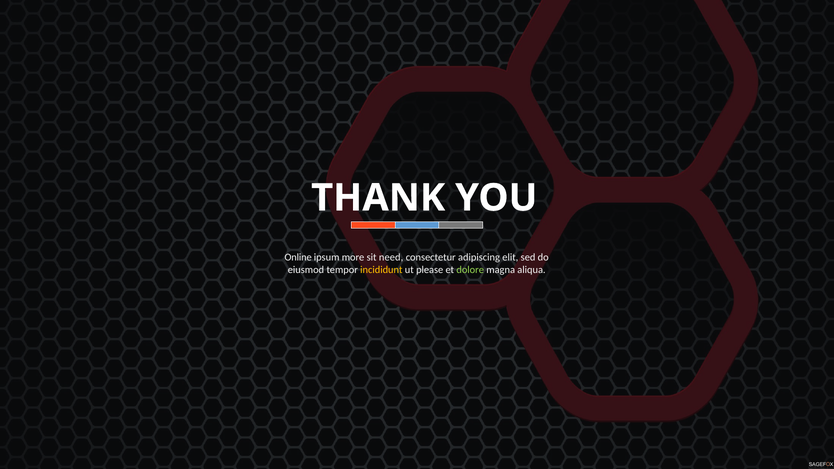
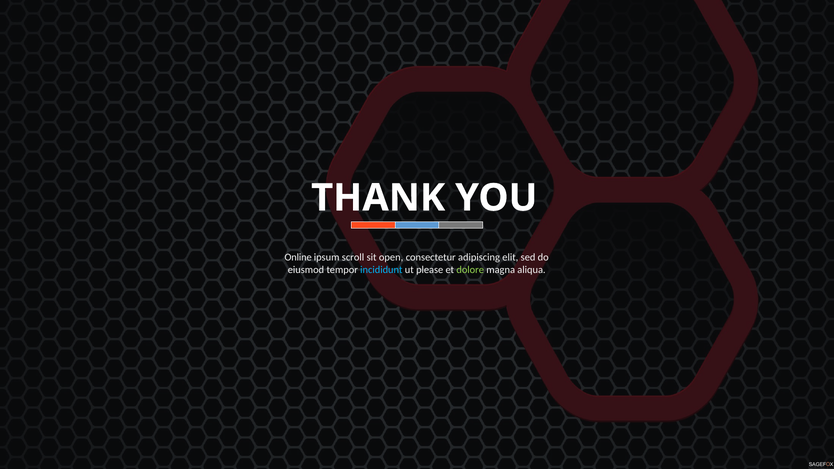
more: more -> scroll (353, 257)
need: need -> open (391, 257)
incididunt colour: yellow -> light blue (381, 270)
